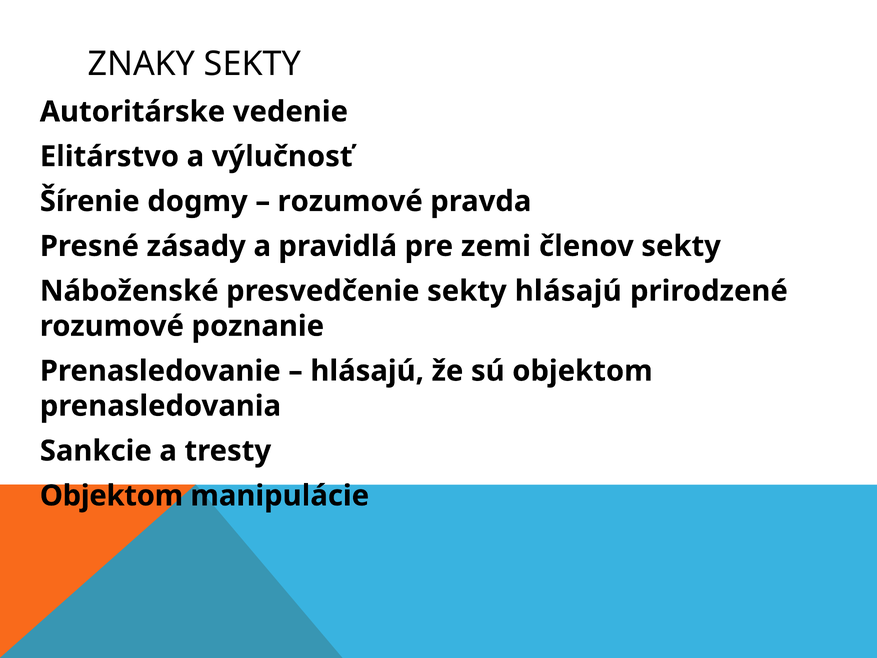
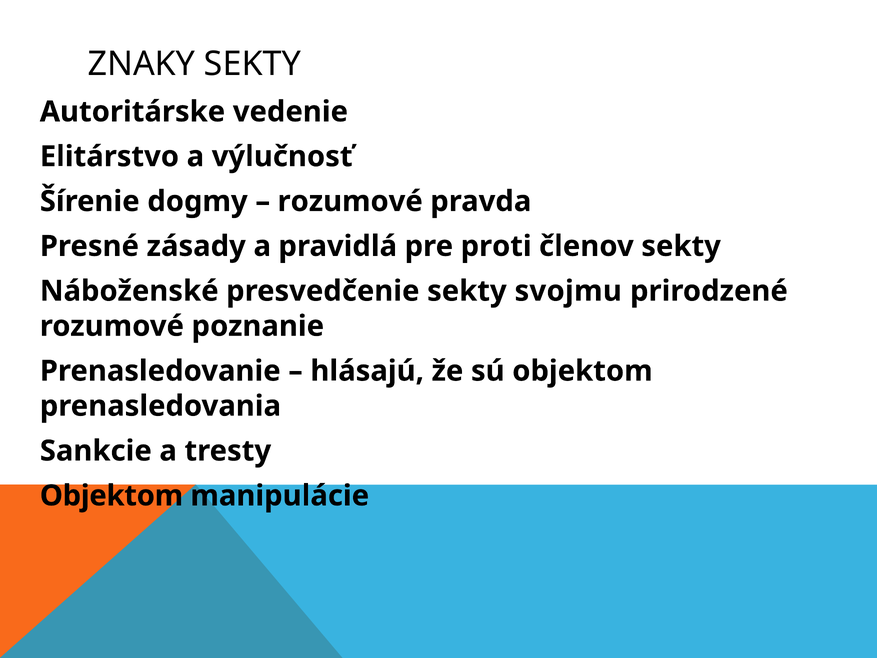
zemi: zemi -> proti (496, 246)
sekty hlásajú: hlásajú -> svojmu (568, 291)
